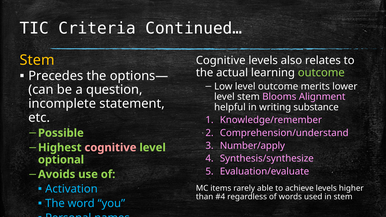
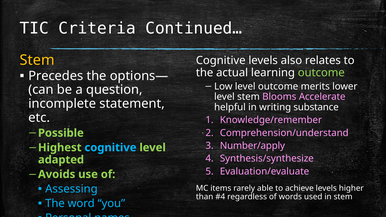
Alignment: Alignment -> Accelerate (322, 97)
cognitive colour: pink -> light blue (110, 148)
optional: optional -> adapted (61, 160)
Activation: Activation -> Assessing (71, 189)
